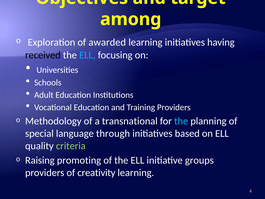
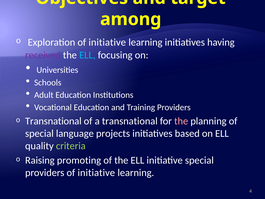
Exploration of awarded: awarded -> initiative (107, 42)
received colour: black -> purple (43, 55)
Methodology: Methodology -> Transnational (53, 121)
the colour: light blue -> pink (181, 121)
through: through -> projects (113, 133)
initiative groups: groups -> special (199, 160)
providers of creativity: creativity -> initiative (96, 172)
